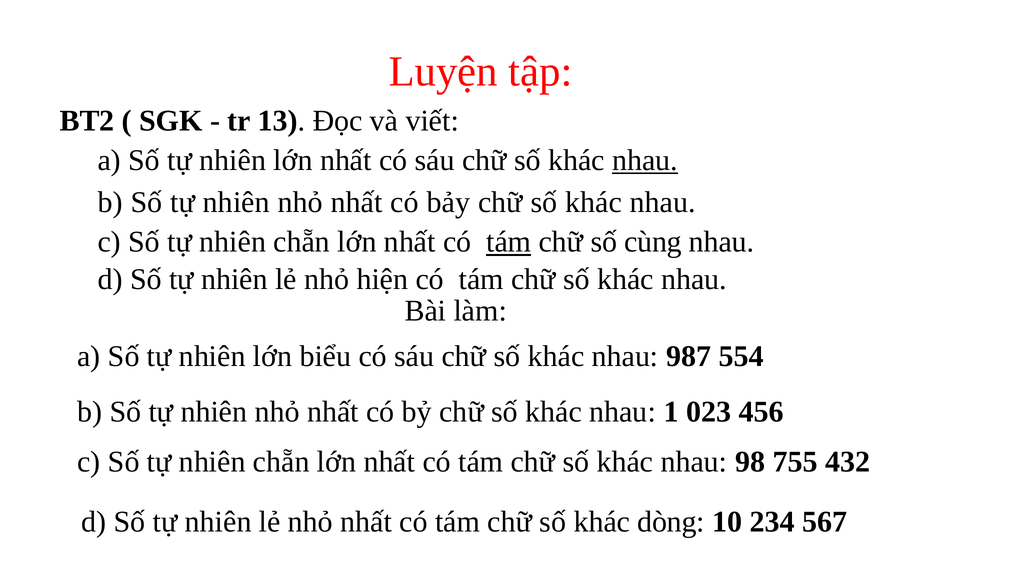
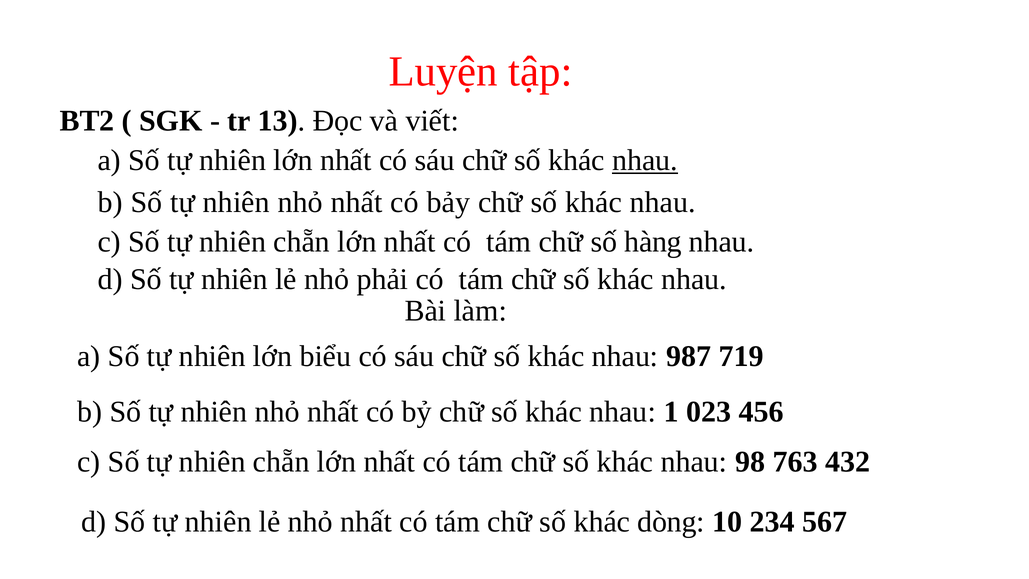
tám underline: present -> none (509, 242)
cùng: cùng -> hàng (653, 242)
hiện: hiện -> phải (382, 279)
554: 554 -> 719 (741, 356)
755: 755 -> 763 (795, 462)
